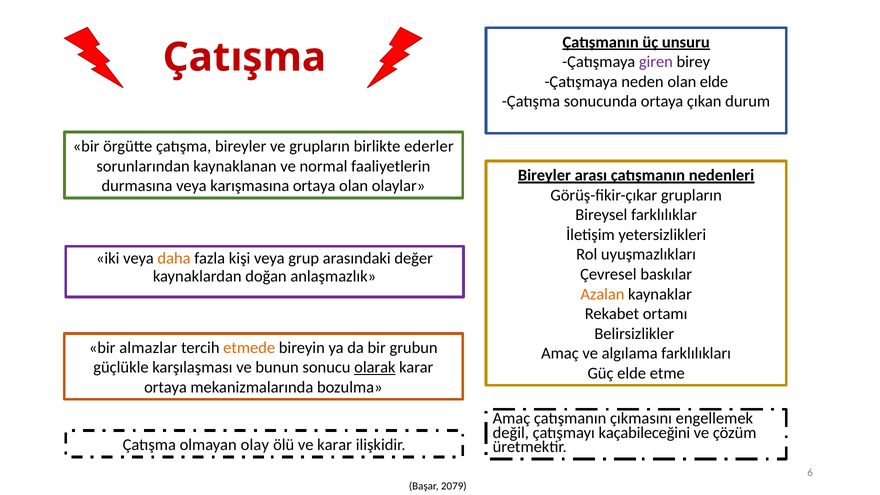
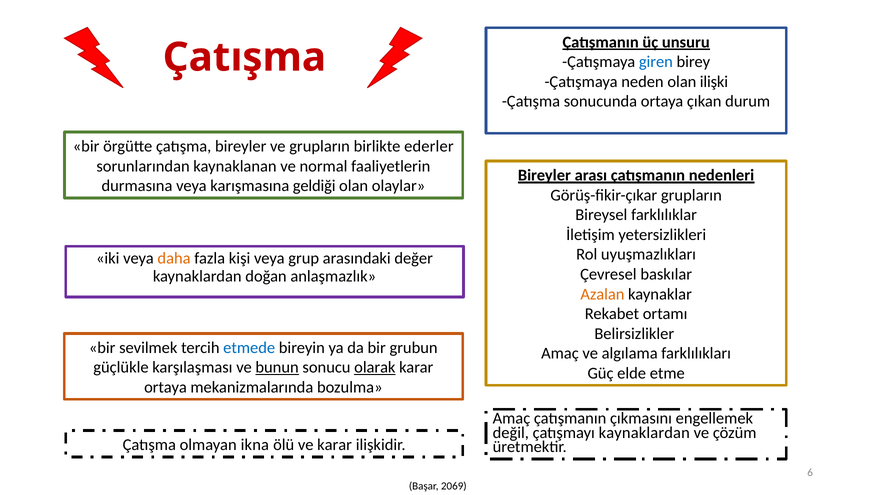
giren colour: purple -> blue (656, 62)
olan elde: elde -> ilişki (714, 82)
karışmasına ortaya: ortaya -> geldiği (314, 186)
almazlar: almazlar -> sevilmek (148, 348)
etmede colour: orange -> blue (249, 348)
bunun underline: none -> present (277, 368)
çatışmayı kaçabileceğini: kaçabileceğini -> kaynaklardan (644, 433)
olay: olay -> ikna (255, 445)
2079: 2079 -> 2069 (454, 486)
